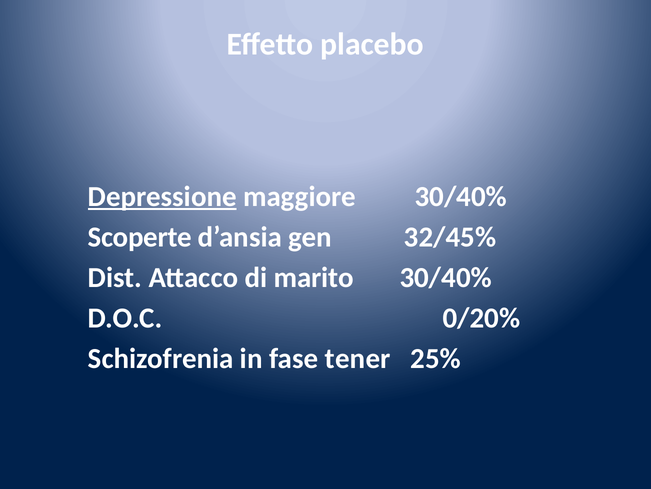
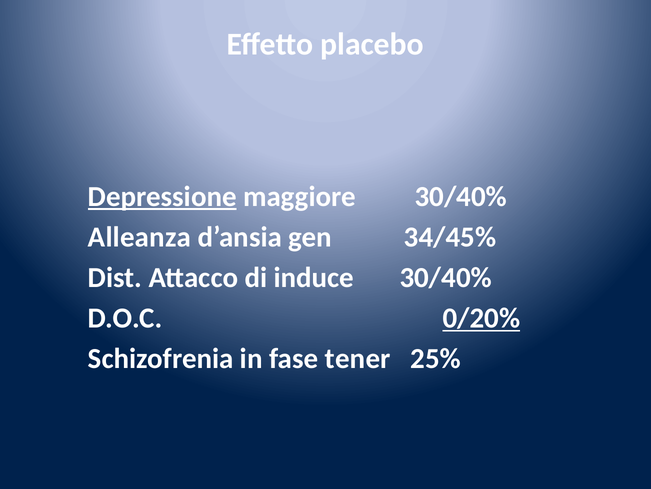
Scoperte: Scoperte -> Alleanza (140, 237)
32/45%: 32/45% -> 34/45% (450, 237)
marito: marito -> induce (314, 277)
0/20% underline: none -> present (481, 318)
